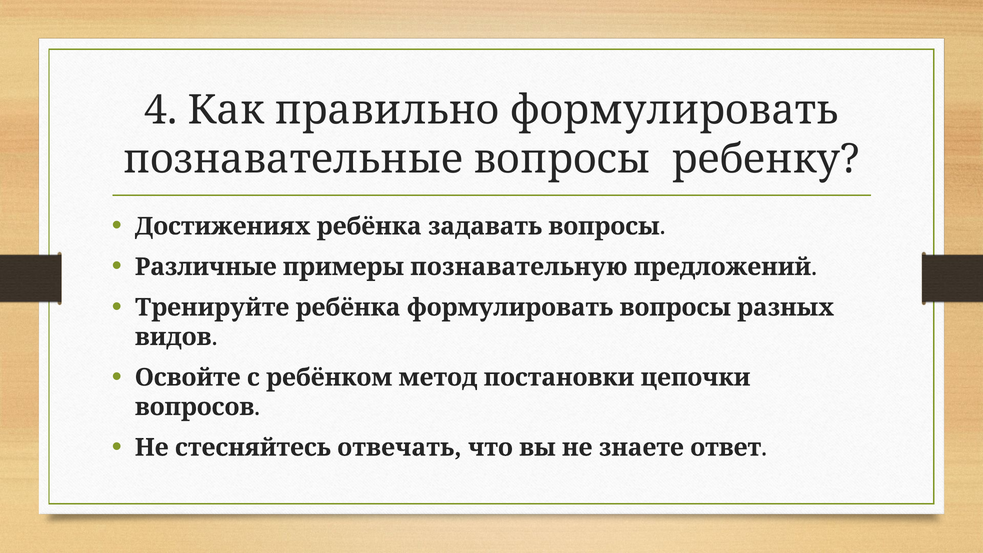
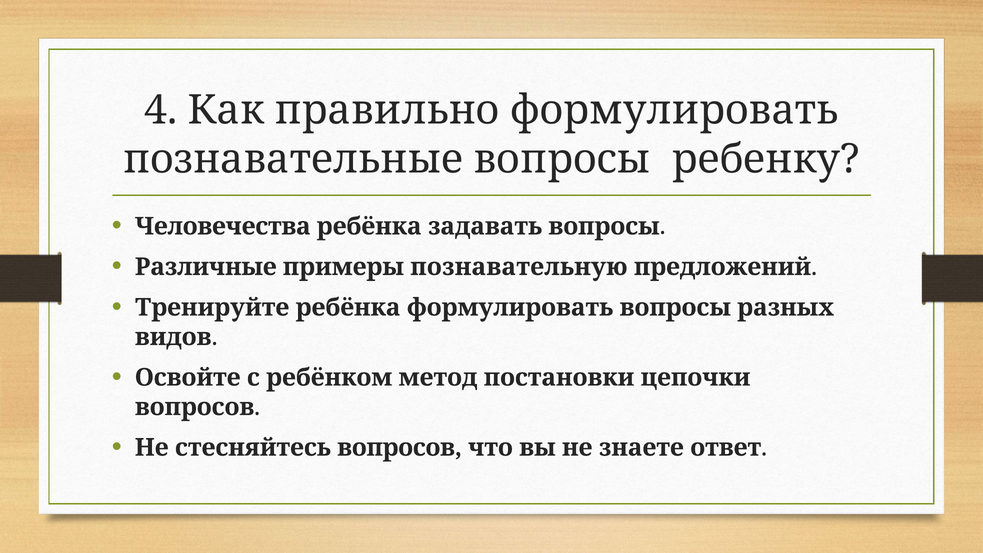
Достижениях: Достижениях -> Человечества (223, 226)
стесняйтесь отвечать: отвечать -> вопросов (400, 447)
